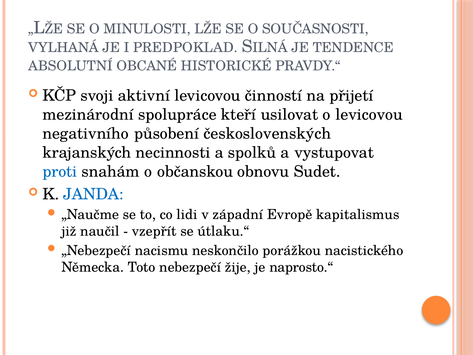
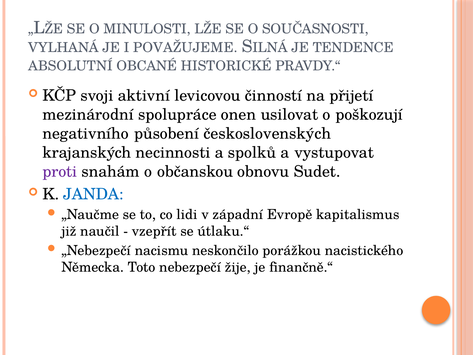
PREDPOKLAD: PREDPOKLAD -> POVAŽUJEME (185, 48)
kteří: kteří -> onen (239, 115)
o levicovou: levicovou -> poškozují (369, 115)
proti colour: blue -> purple (60, 171)
naprosto.“: naprosto.“ -> finančně.“ (301, 267)
